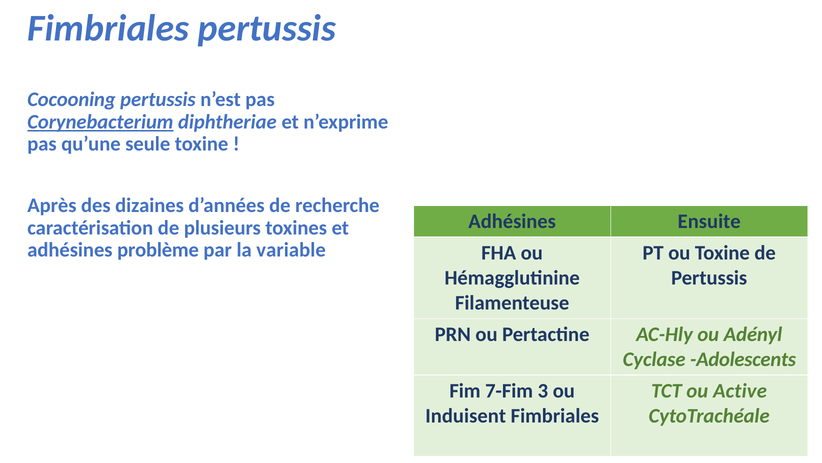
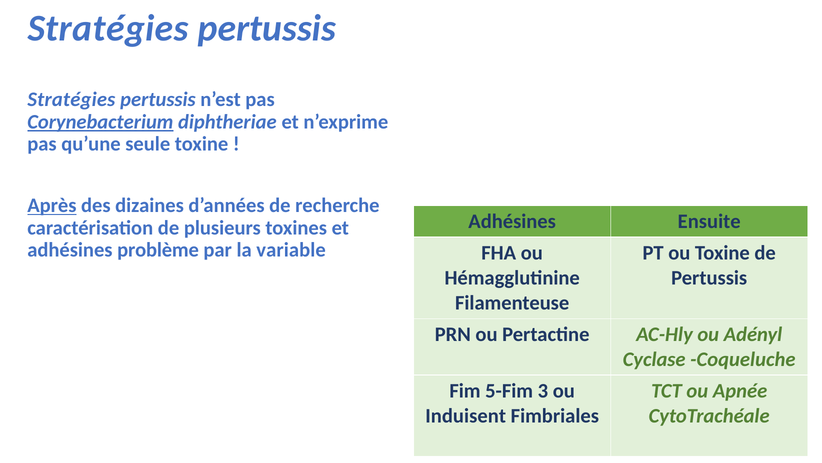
Fimbriales: Fimbriales -> Stratégies (108, 28)
Cocooning: Cocooning -> Stratégies (71, 100)
Après underline: none -> present (52, 205)
Adolescents: Adolescents -> Coqueluche (743, 359)
7-Fim: 7-Fim -> 5-Fim (509, 390)
Active: Active -> Apnée (740, 390)
